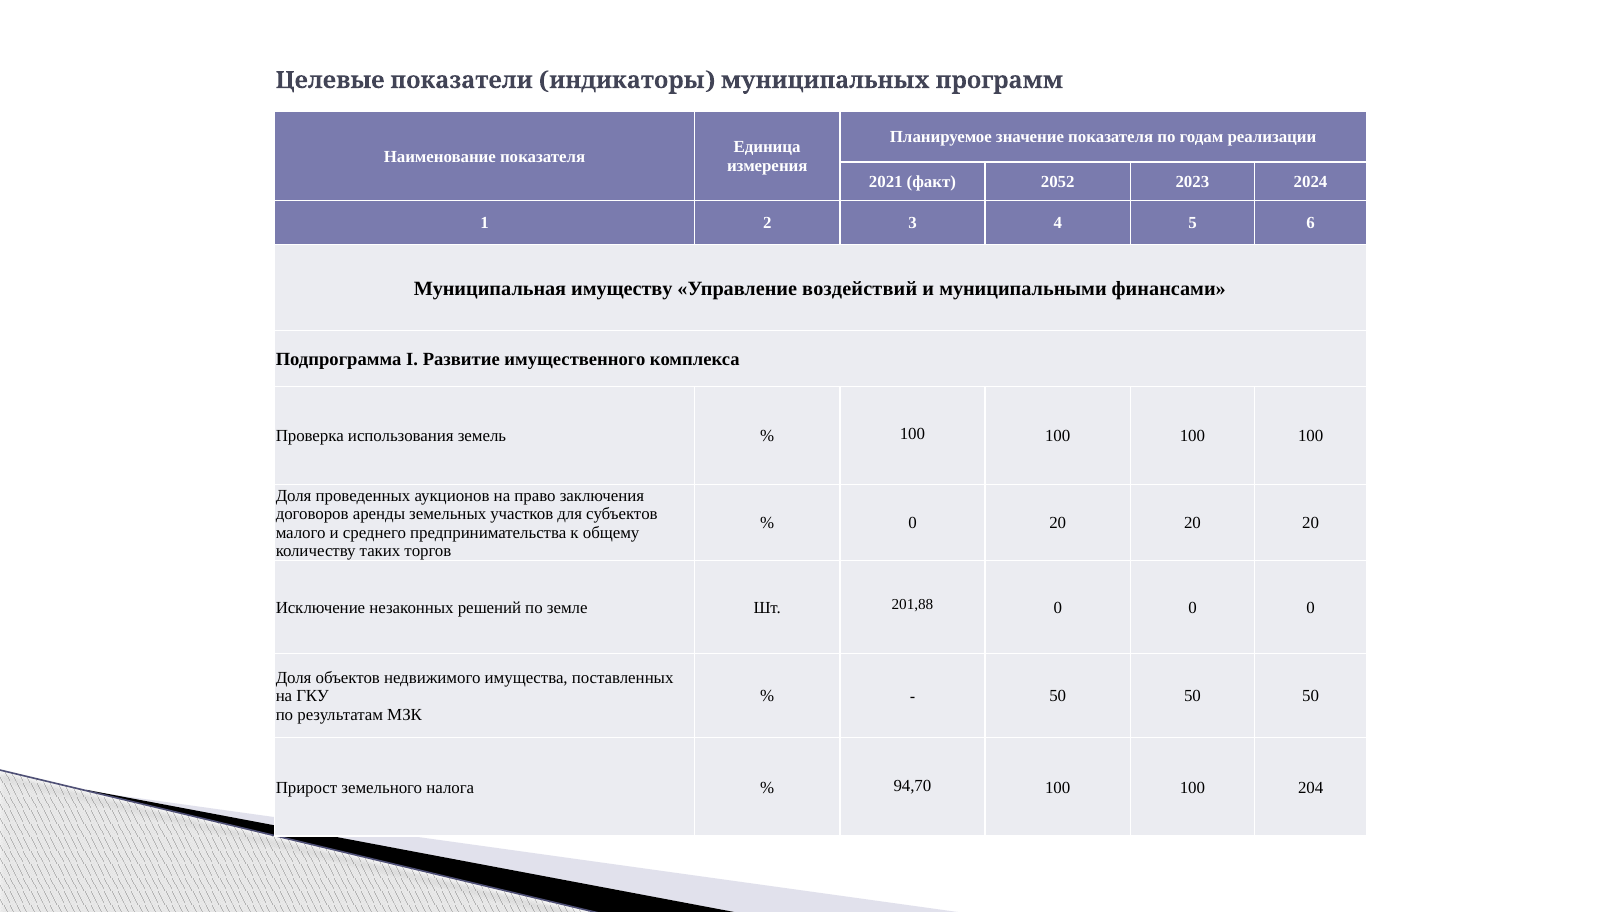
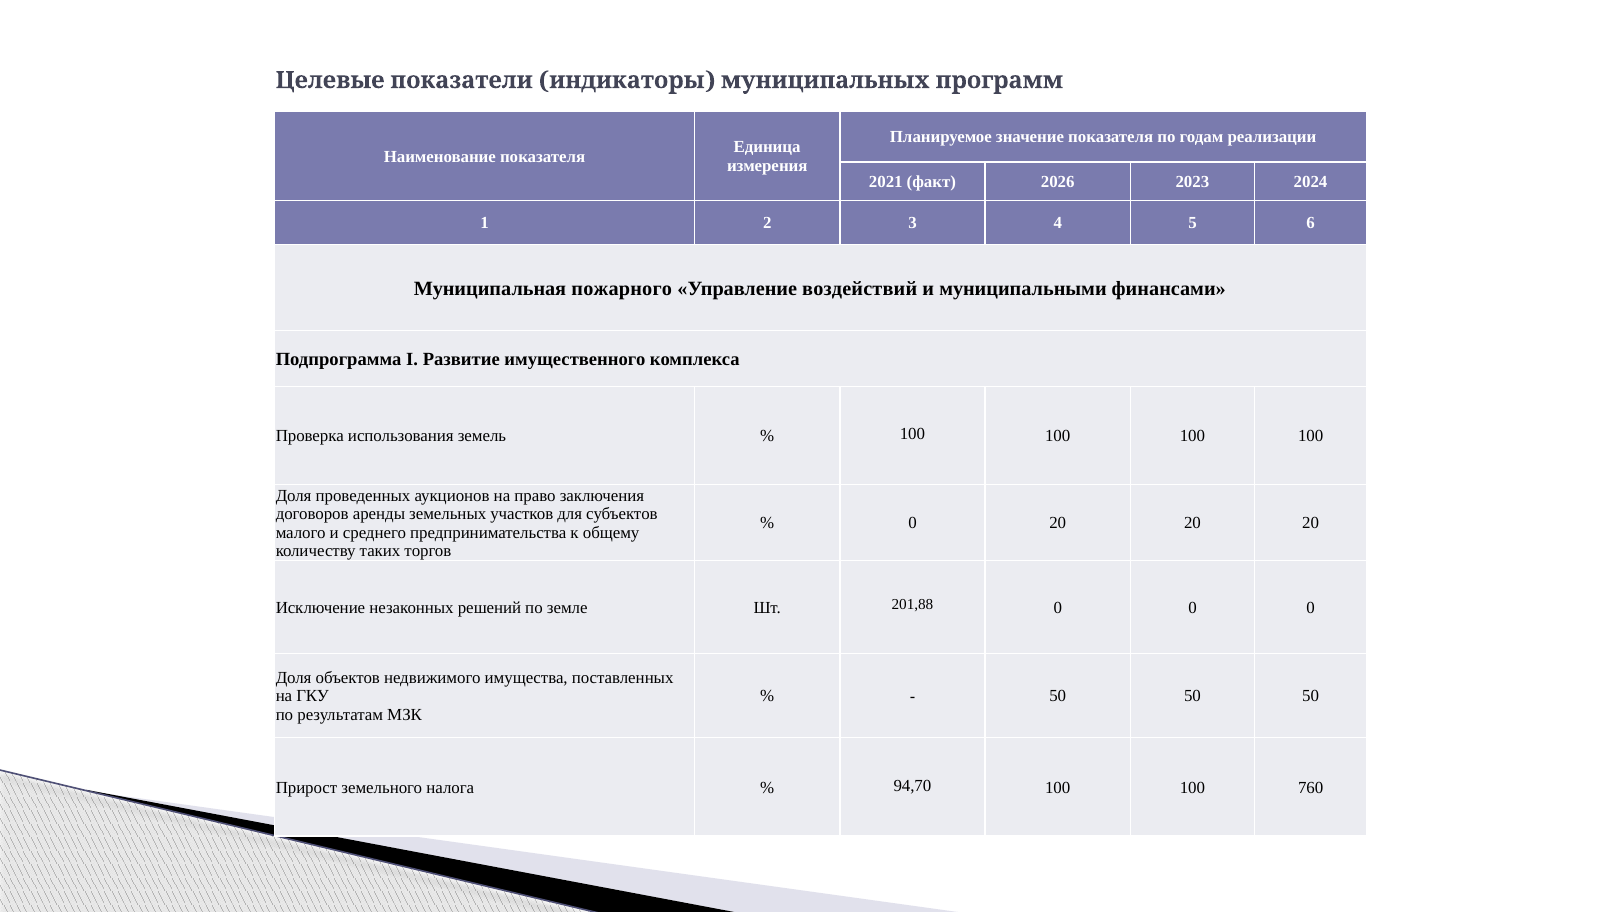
2052: 2052 -> 2026 (1058, 182)
имуществу: имуществу -> пожарного (622, 289)
204: 204 -> 760 (1311, 788)
